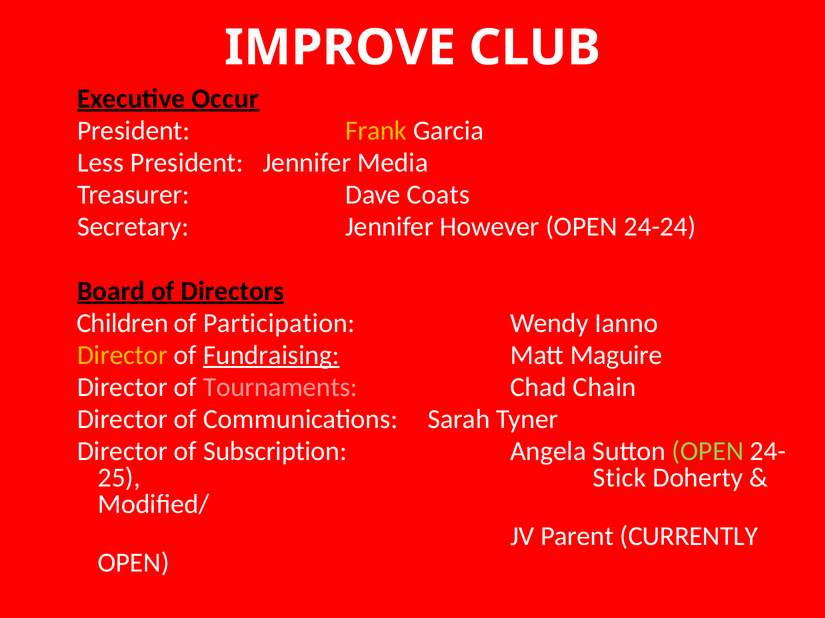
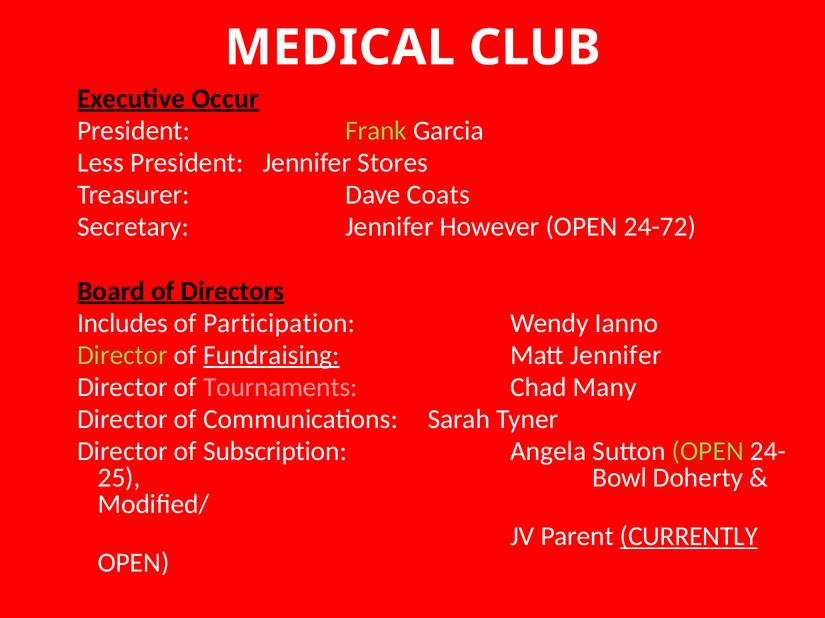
IMPROVE: IMPROVE -> MEDICAL (340, 48)
Frank colour: yellow -> light green (376, 131)
Media: Media -> Stores (393, 163)
24-24: 24-24 -> 24-72 (660, 227)
Children: Children -> Includes (122, 323)
Director colour: yellow -> light green (122, 356)
Matt Maguire: Maguire -> Jennifer (616, 356)
Chain: Chain -> Many (605, 388)
Stick: Stick -> Bowl (620, 478)
CURRENTLY underline: none -> present (689, 537)
